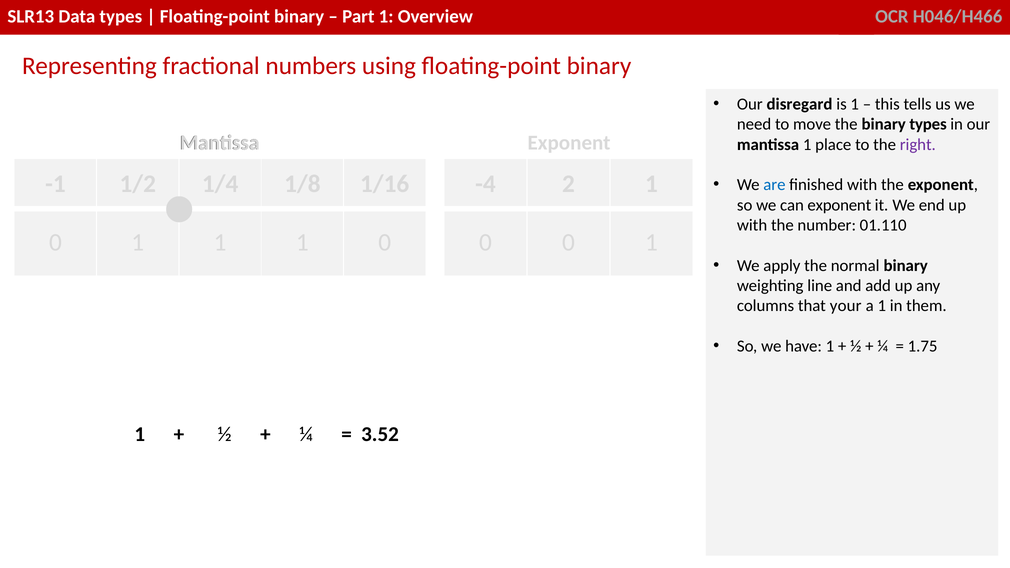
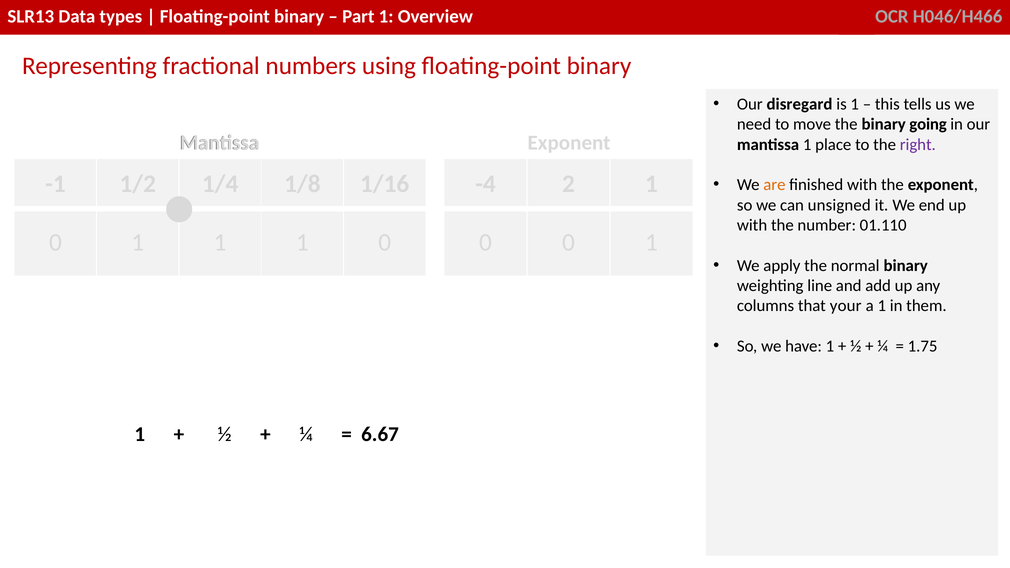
binary types: types -> going (928, 124)
are colour: blue -> orange (774, 185)
can exponent: exponent -> unsigned (839, 205)
3.52: 3.52 -> 6.67 (380, 434)
